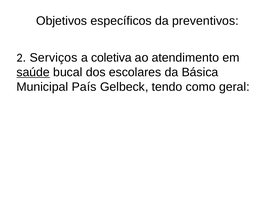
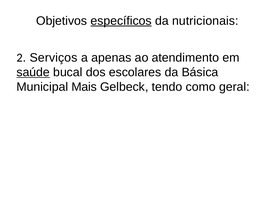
específicos underline: none -> present (121, 21)
preventivos: preventivos -> nutricionais (205, 21)
coletiva: coletiva -> apenas (111, 58)
País: País -> Mais (84, 87)
